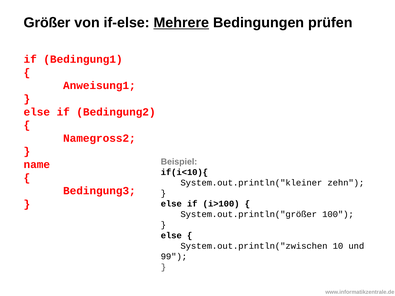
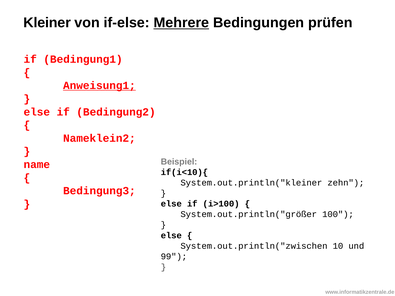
Größer: Größer -> Kleiner (47, 23)
Anweisung1 underline: none -> present (99, 86)
Namegross2: Namegross2 -> Nameklein2 (99, 138)
